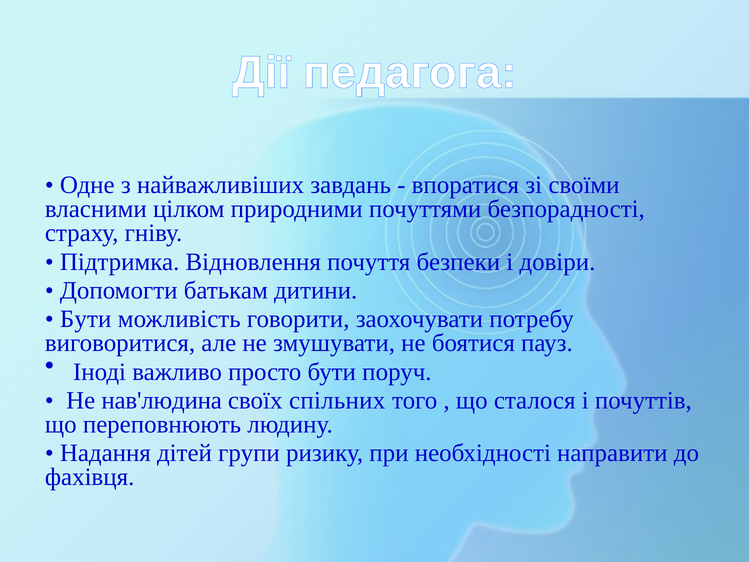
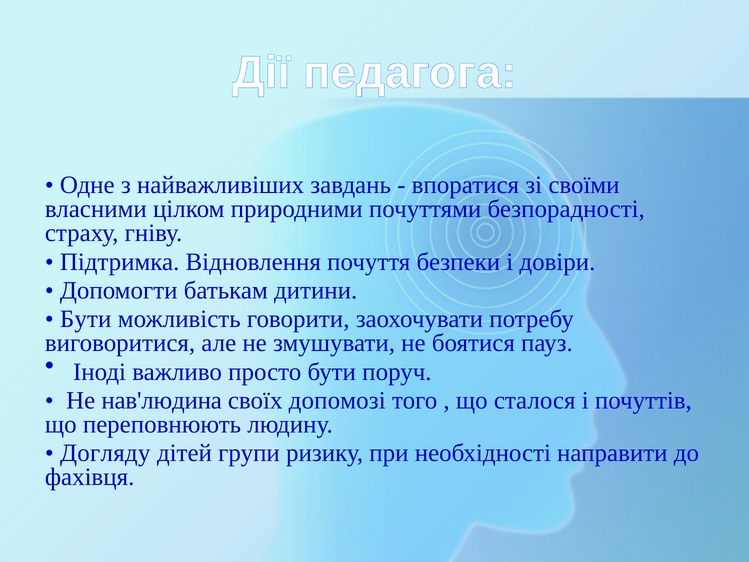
спільних: спільних -> допомозі (337, 400)
Надання: Надання -> Догляду (105, 453)
